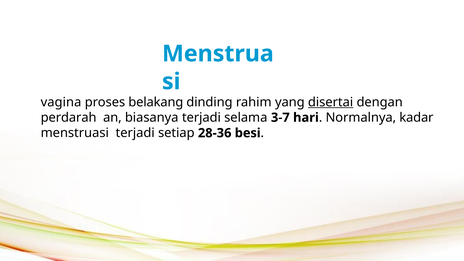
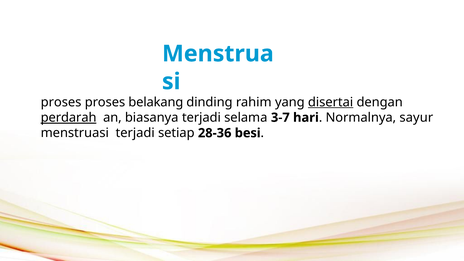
vagina: vagina -> proses (61, 102)
perdarah underline: none -> present (69, 118)
kadar: kadar -> sayur (416, 118)
